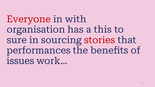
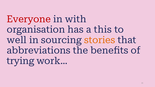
sure: sure -> well (17, 40)
stories colour: red -> orange (100, 40)
performances: performances -> abbreviations (39, 51)
issues: issues -> trying (20, 61)
